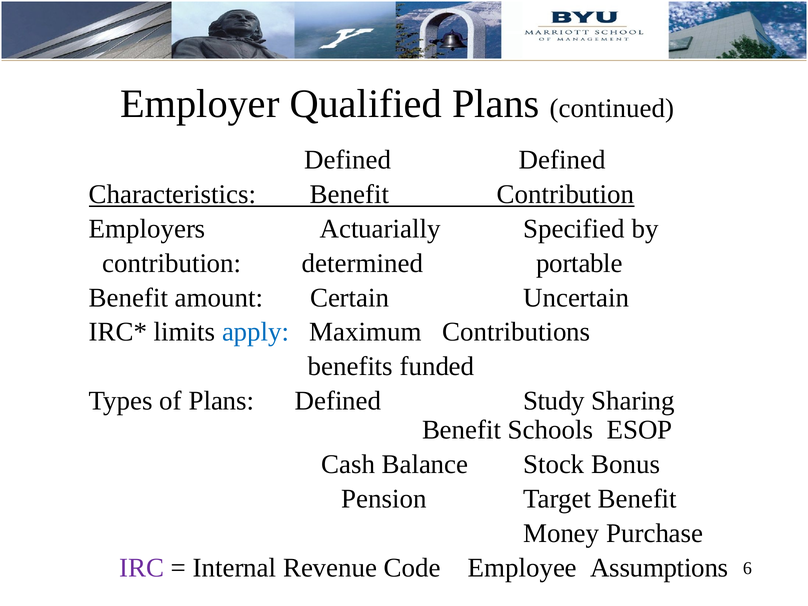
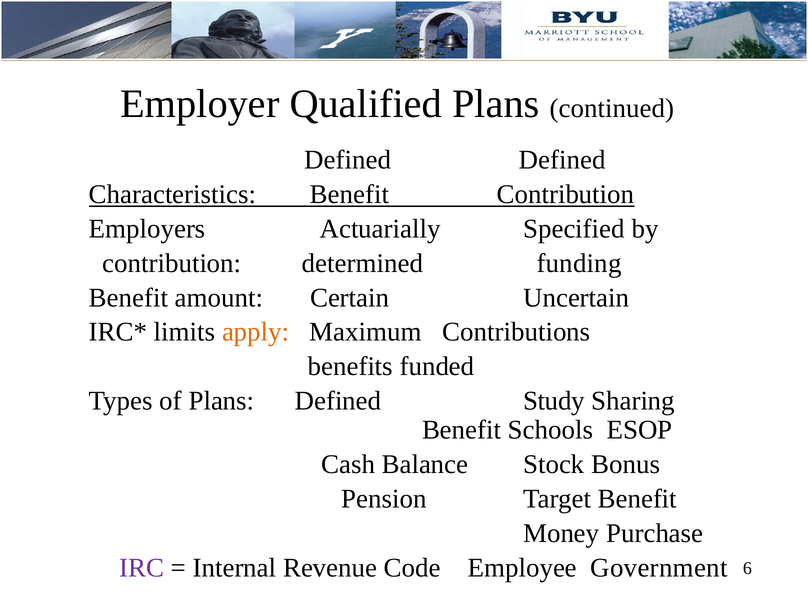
portable: portable -> funding (579, 263)
apply colour: blue -> orange (256, 332)
Assumptions: Assumptions -> Government (659, 568)
